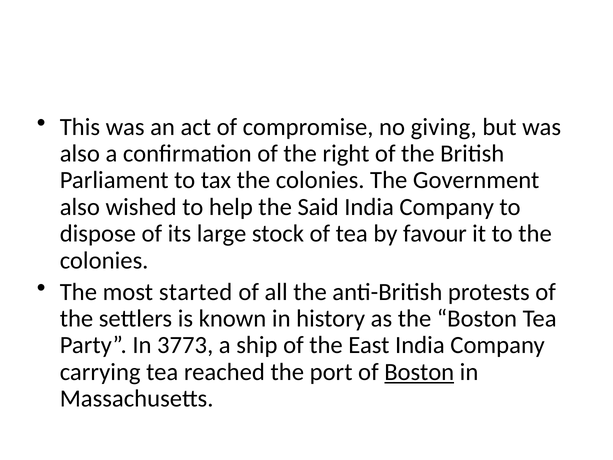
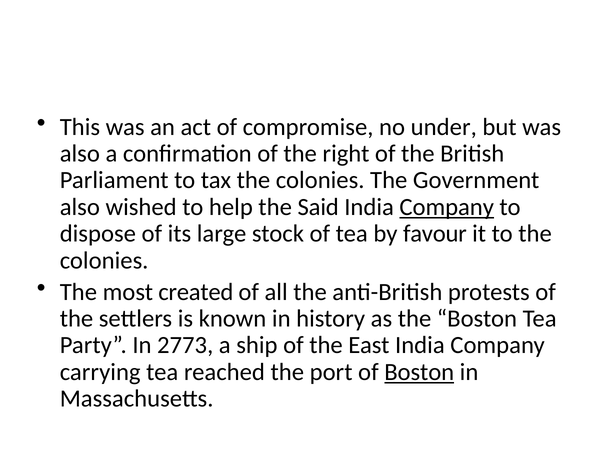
giving: giving -> under (444, 127)
Company underline: none -> present (447, 207)
started: started -> created (196, 292)
3773: 3773 -> 2773 (185, 345)
